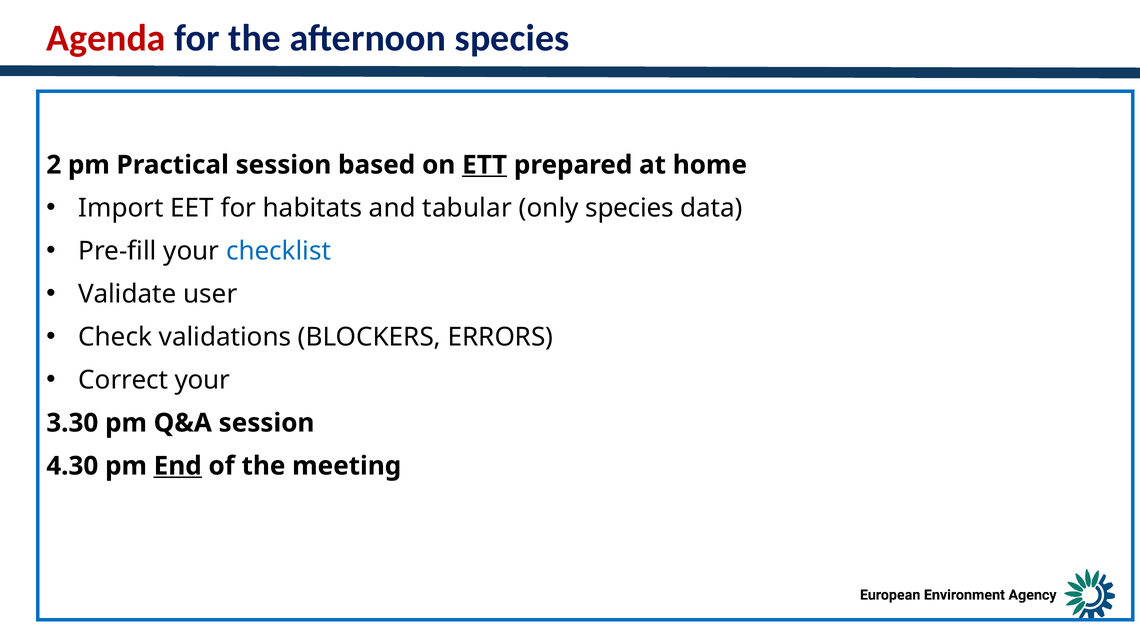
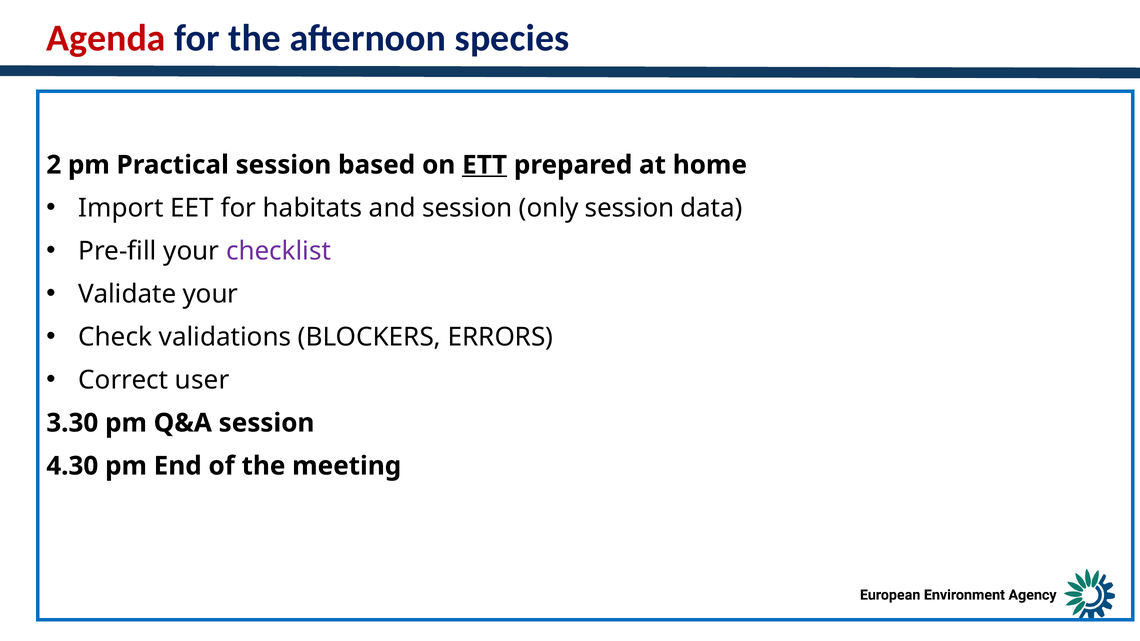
and tabular: tabular -> session (467, 208)
only species: species -> session (630, 208)
checklist colour: blue -> purple (279, 251)
Validate user: user -> your (211, 294)
Correct your: your -> user (202, 380)
End underline: present -> none (178, 466)
